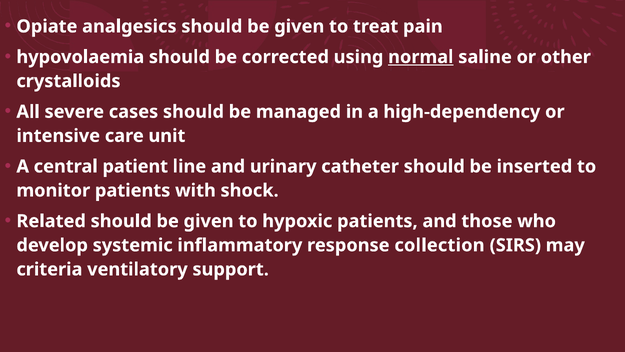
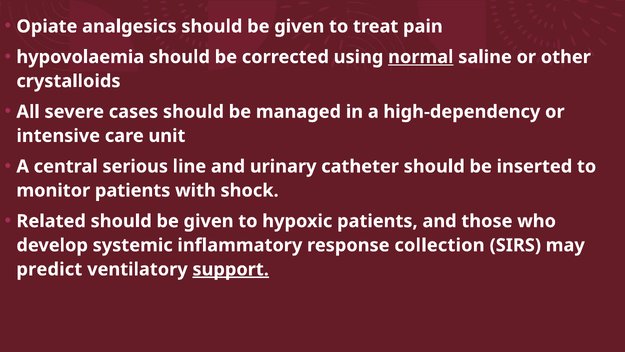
patient: patient -> serious (135, 166)
criteria: criteria -> predict (49, 269)
support underline: none -> present (231, 269)
